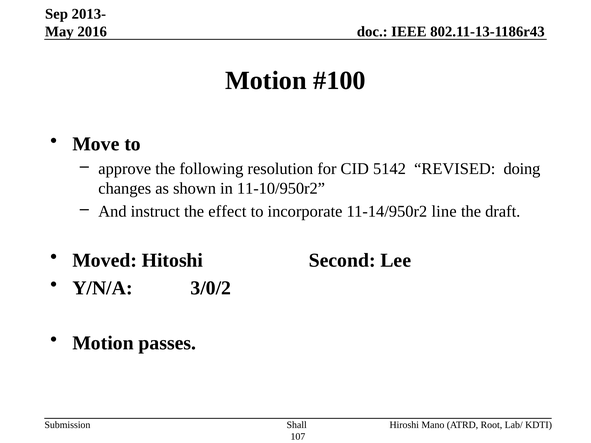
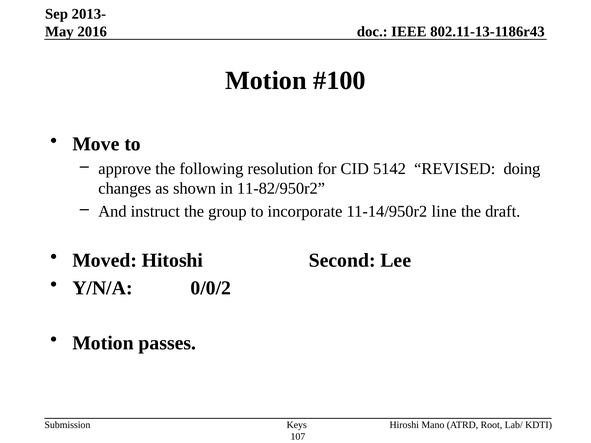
11-10/950r2: 11-10/950r2 -> 11-82/950r2 (281, 189)
effect: effect -> group (227, 212)
3/0/2: 3/0/2 -> 0/0/2 (211, 288)
Shall: Shall -> Keys (297, 425)
